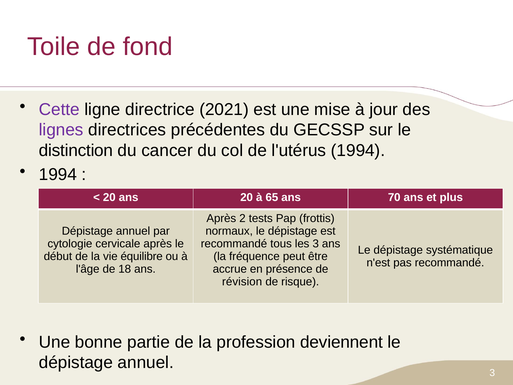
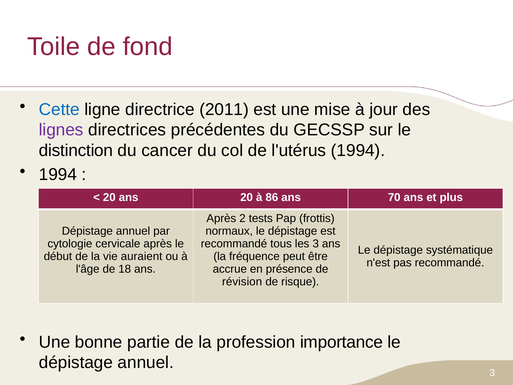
Cette colour: purple -> blue (59, 109)
2021: 2021 -> 2011 (224, 109)
65: 65 -> 86 (272, 197)
équilibre: équilibre -> auraient (142, 256)
deviennent: deviennent -> importance (342, 342)
